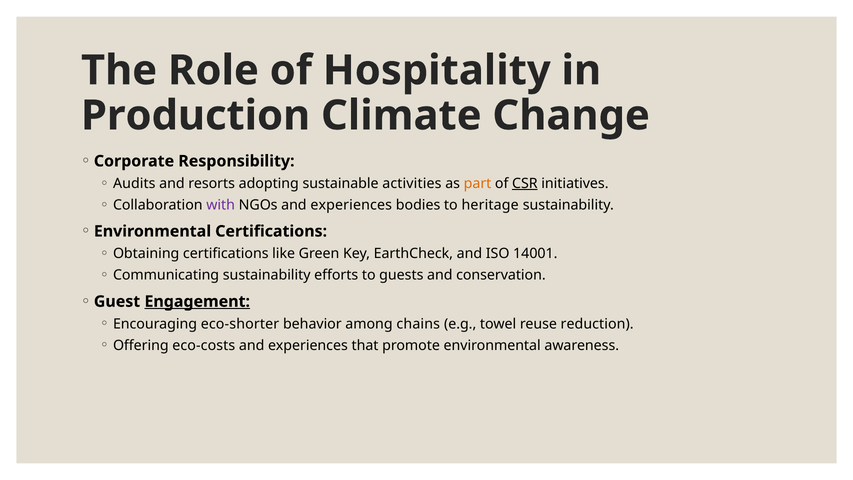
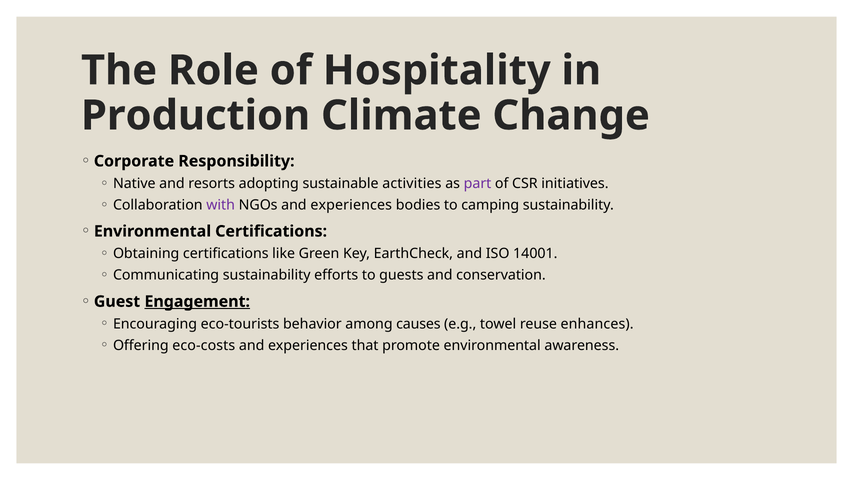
Audits: Audits -> Native (134, 183)
part colour: orange -> purple (478, 183)
CSR underline: present -> none (525, 183)
heritage: heritage -> camping (490, 205)
eco-shorter: eco-shorter -> eco-tourists (240, 324)
chains: chains -> causes (418, 324)
reduction: reduction -> enhances (597, 324)
